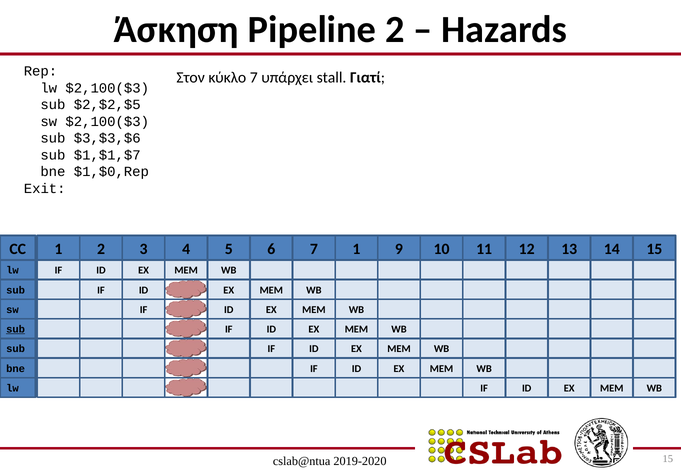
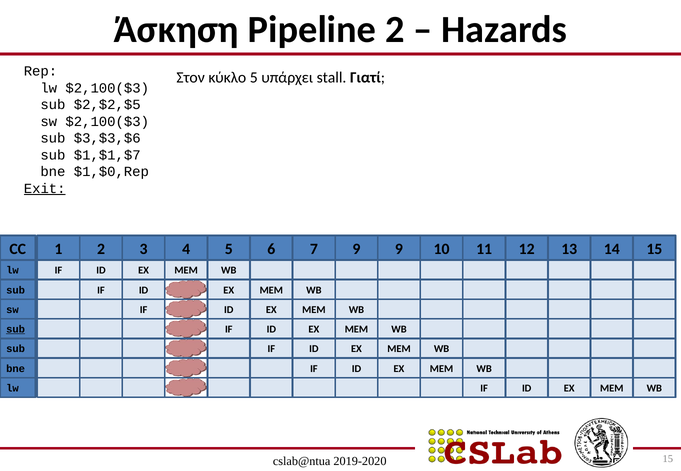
κύκλο 7: 7 -> 5 (254, 77)
Exit underline: none -> present (45, 189)
7 1: 1 -> 9 (356, 249)
